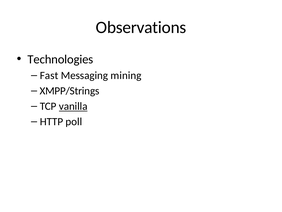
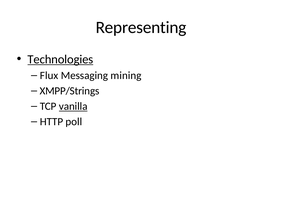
Observations: Observations -> Representing (141, 27)
Technologies underline: none -> present (60, 59)
Fast: Fast -> Flux (49, 75)
